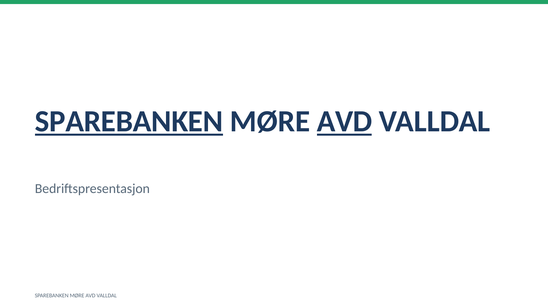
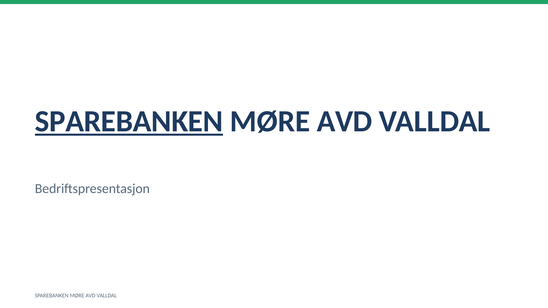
AVD underline: present -> none (345, 122)
